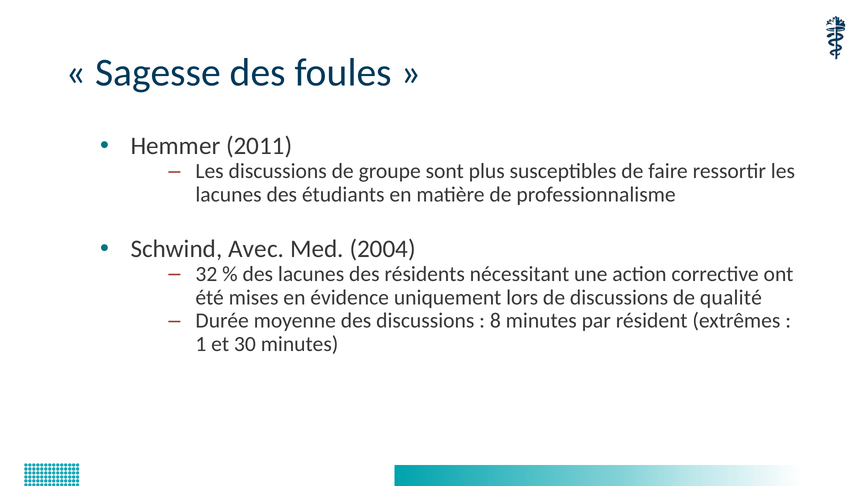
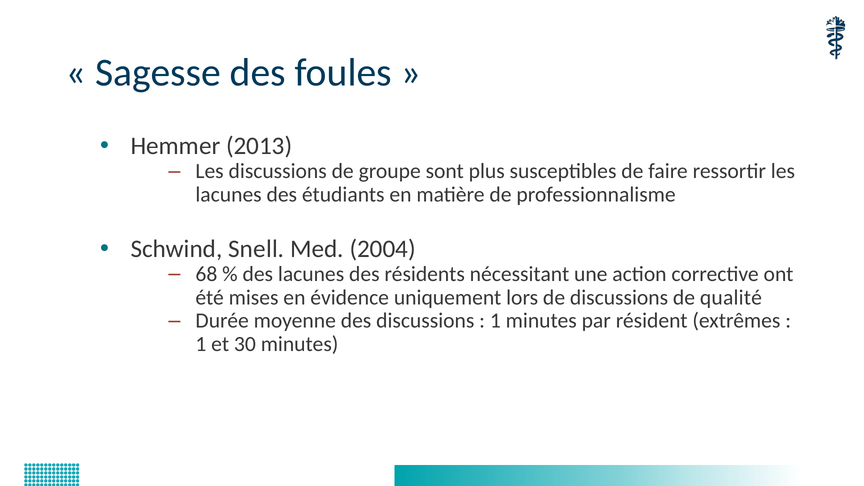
2011: 2011 -> 2013 (259, 146)
Avec: Avec -> Snell (256, 249)
32: 32 -> 68 (206, 274)
8: 8 -> 1 (495, 321)
